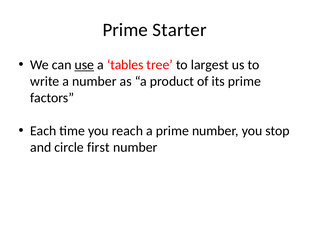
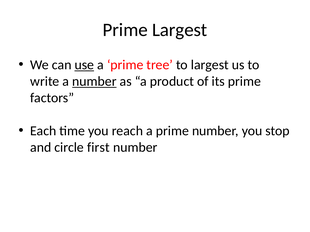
Prime Starter: Starter -> Largest (180, 30)
tables: tables -> prime (125, 65)
number underline: none -> present (94, 82)
